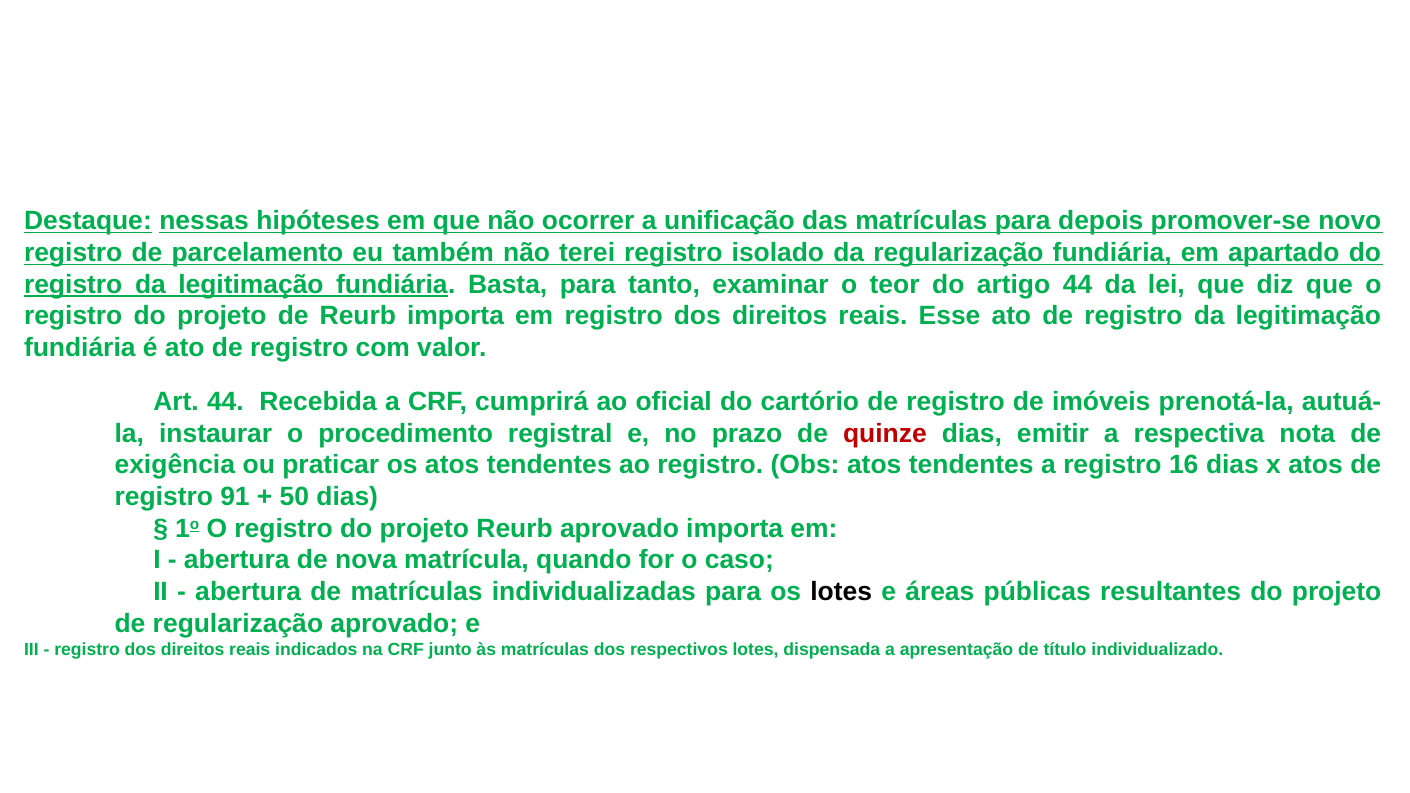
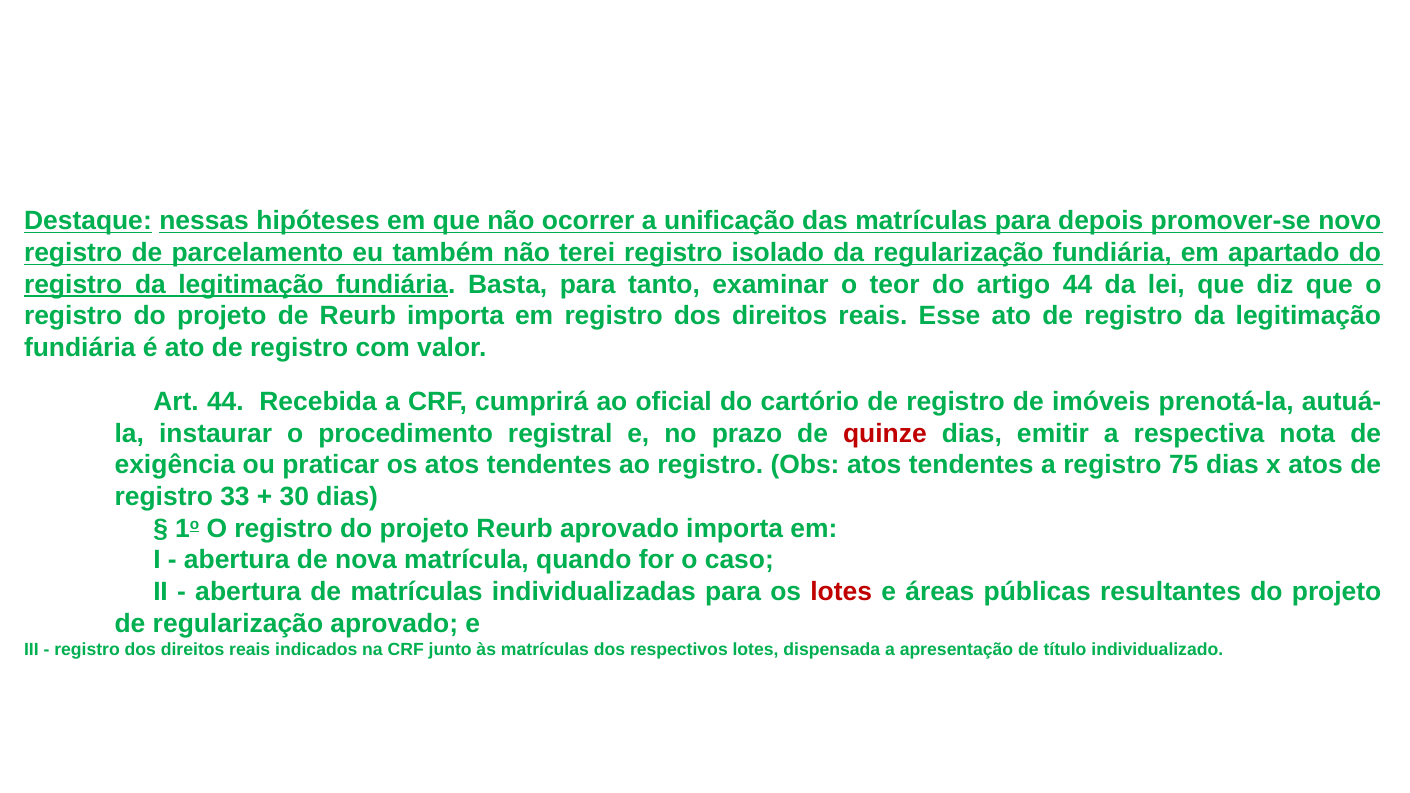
16: 16 -> 75 (1184, 465)
91: 91 -> 33 (235, 497)
50: 50 -> 30 (294, 497)
lotes colour: black -> red (841, 592)
